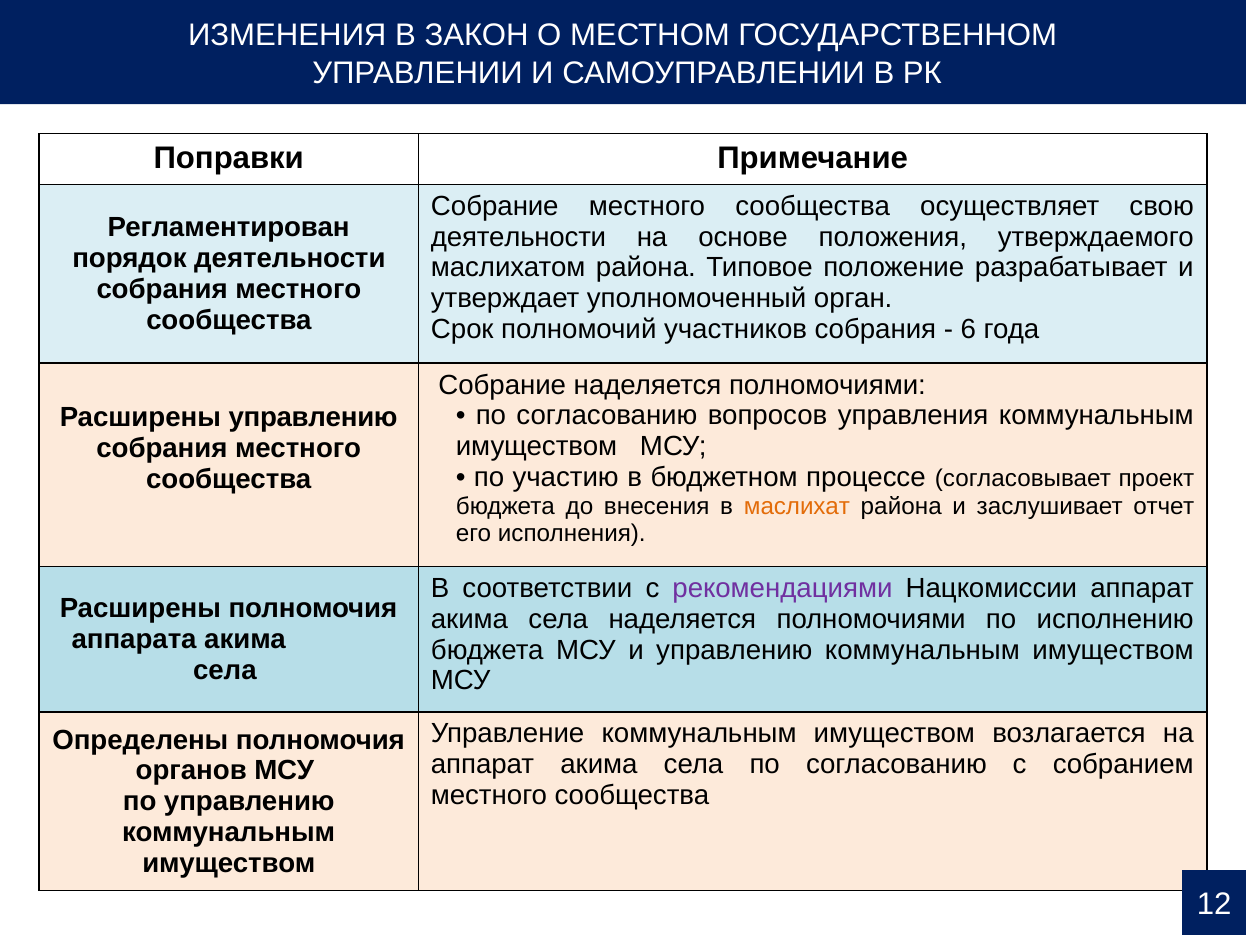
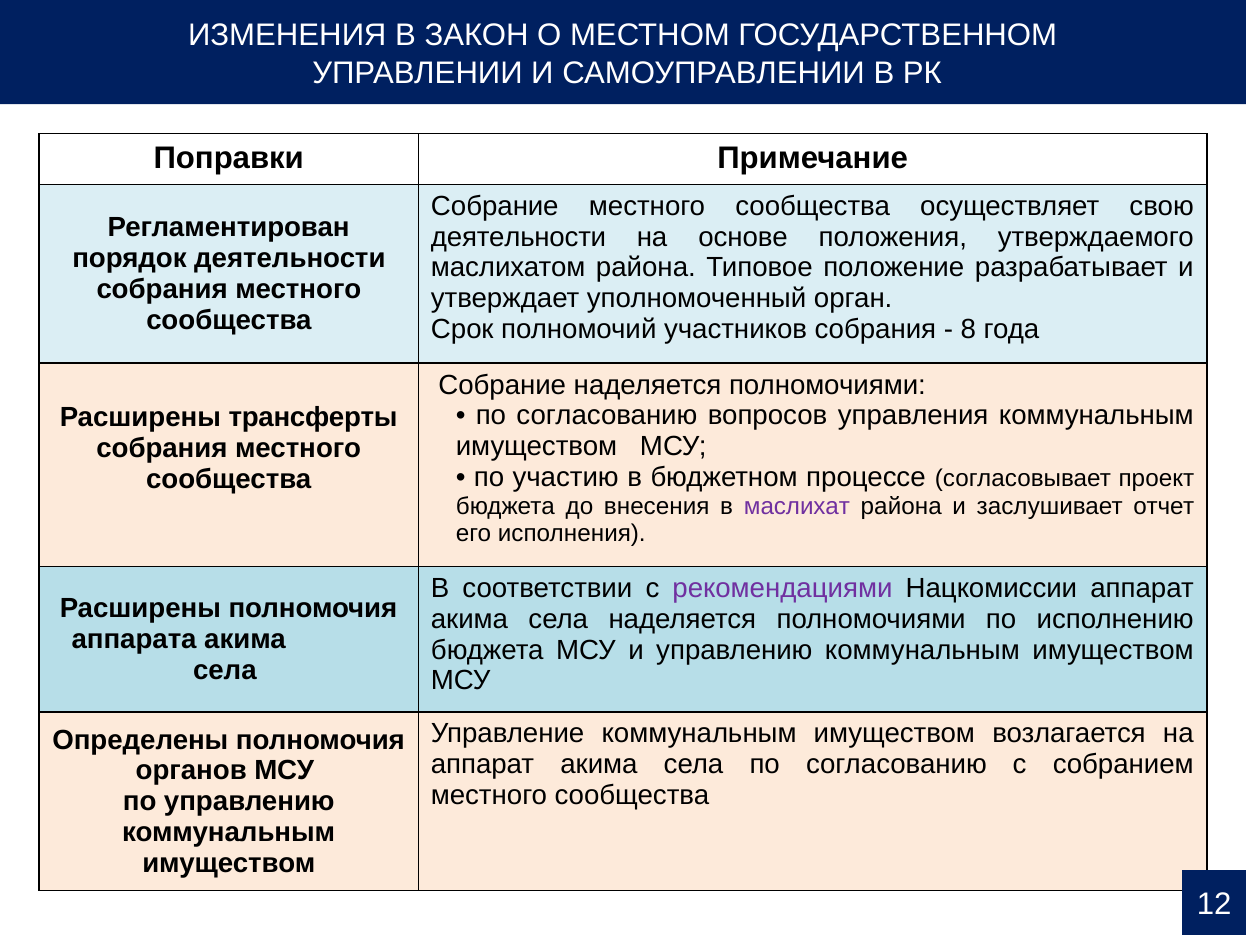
6: 6 -> 8 (968, 329)
Расширены управлению: управлению -> трансферты (313, 417)
маслихат colour: orange -> purple (797, 506)
